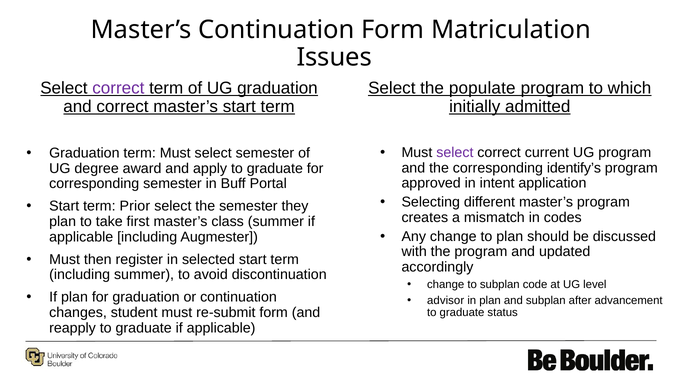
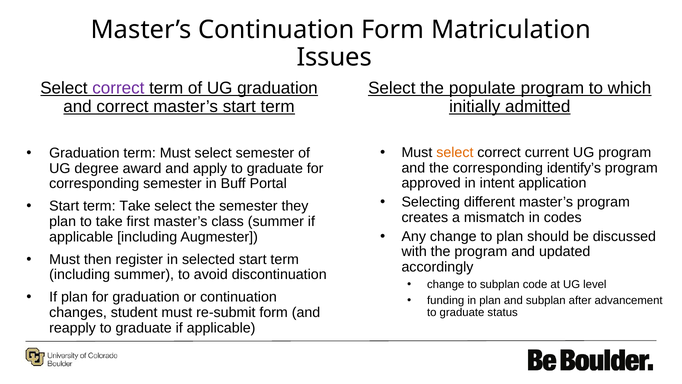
select colour: purple -> orange (455, 152)
term Prior: Prior -> Take (135, 206)
advisor: advisor -> funding (446, 300)
